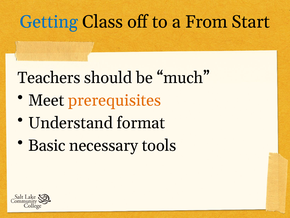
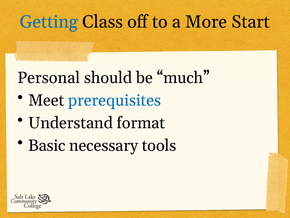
From: From -> More (206, 22)
Teachers: Teachers -> Personal (49, 77)
prerequisites colour: orange -> blue (115, 100)
